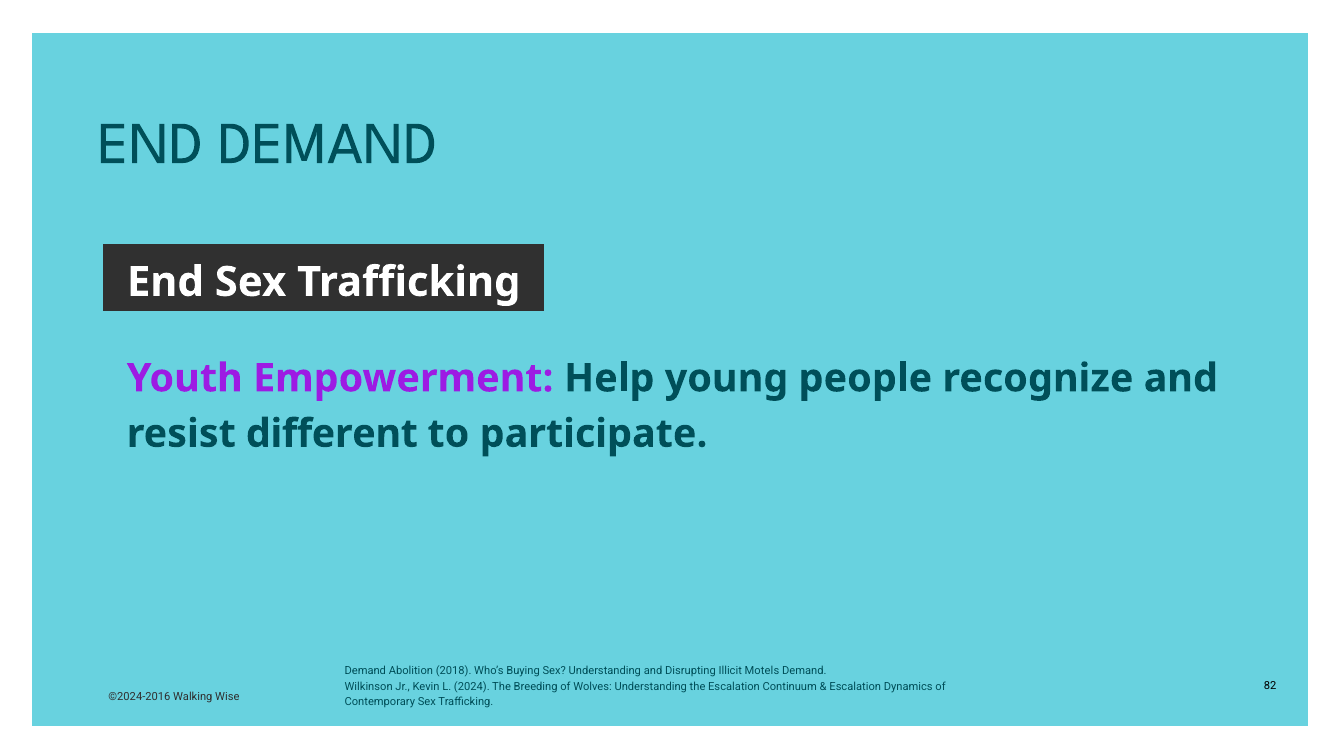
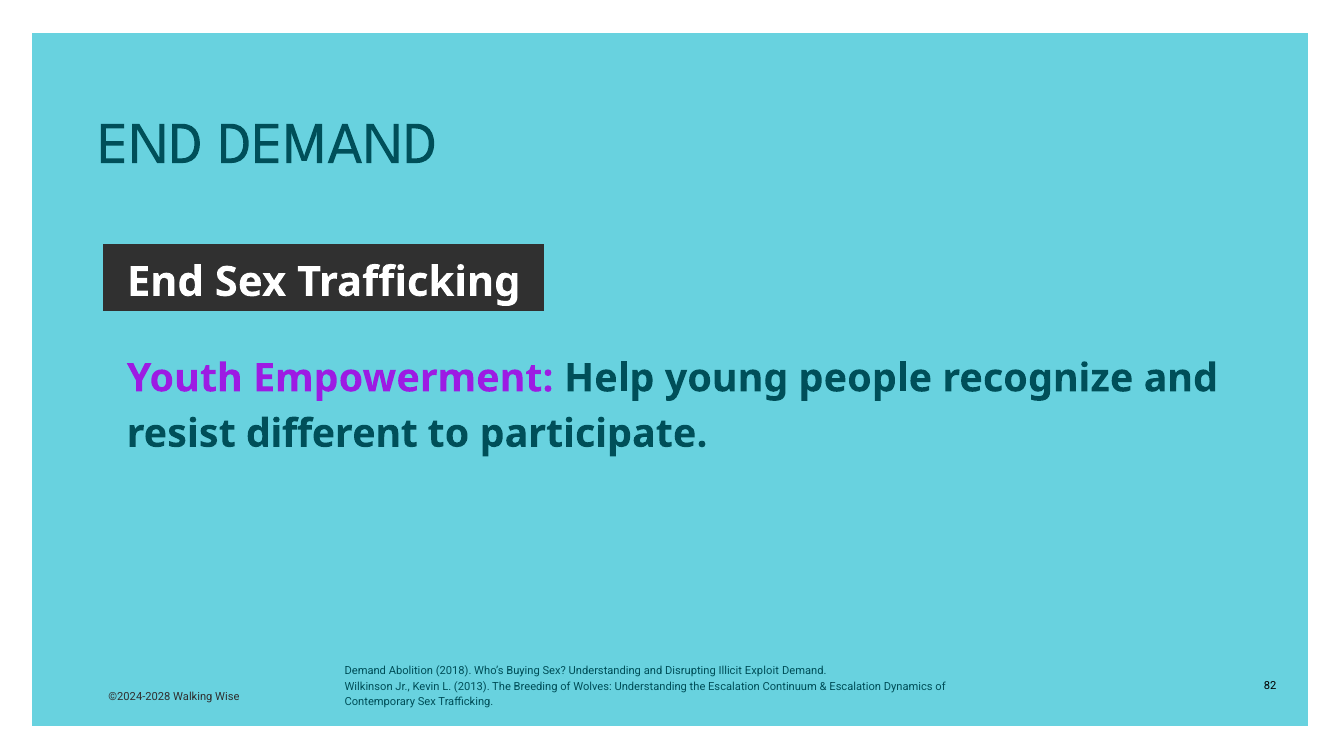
Motels: Motels -> Exploit (762, 671)
2024: 2024 -> 2013 (472, 686)
©2024-2016: ©2024-2016 -> ©2024-2028 (139, 696)
